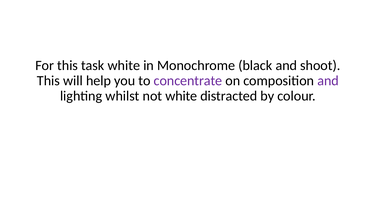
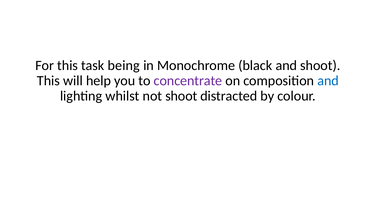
task white: white -> being (124, 65)
and colour: purple -> blue (328, 80)
not white: white -> shoot (181, 96)
